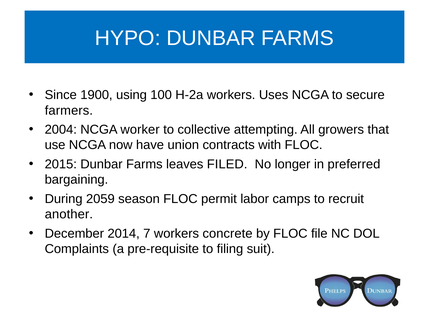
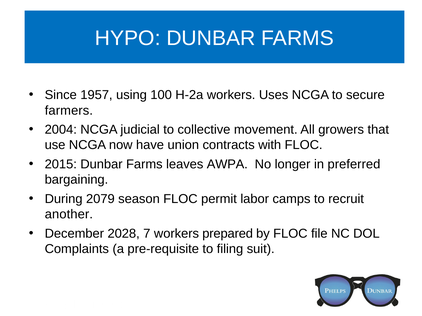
1900: 1900 -> 1957 (96, 95)
worker: worker -> judicial (140, 130)
attempting: attempting -> movement (266, 130)
FILED: FILED -> AWPA (227, 165)
2059: 2059 -> 2079 (100, 199)
2014: 2014 -> 2028 (124, 234)
concrete: concrete -> prepared (228, 234)
